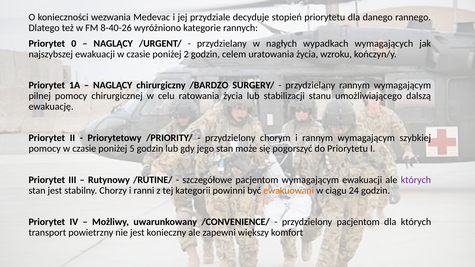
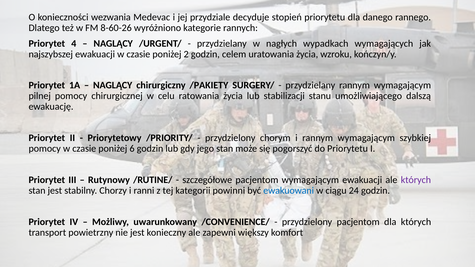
8-40-26: 8-40-26 -> 8-60-26 (116, 28)
0: 0 -> 4 (74, 43)
/BARDZO: /BARDZO -> /PAKIETY (209, 85)
5: 5 -> 6 (132, 149)
ewakuowani colour: orange -> blue (289, 191)
